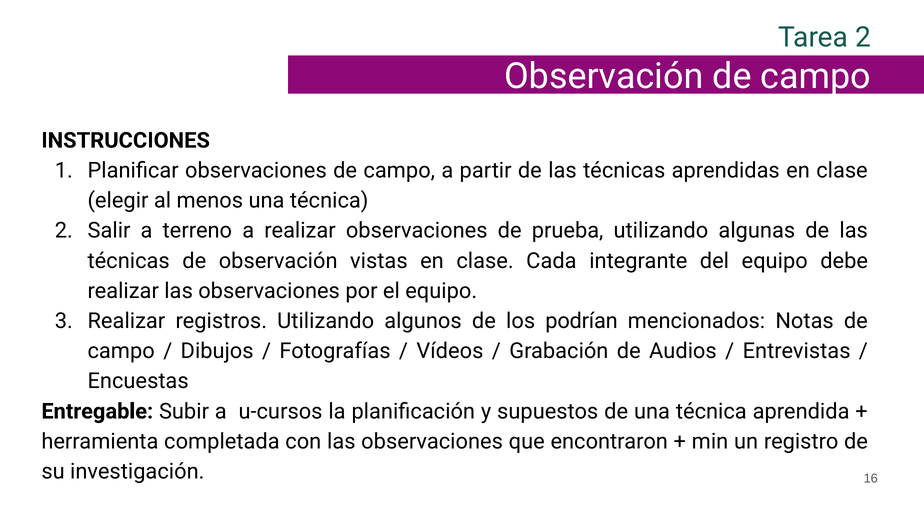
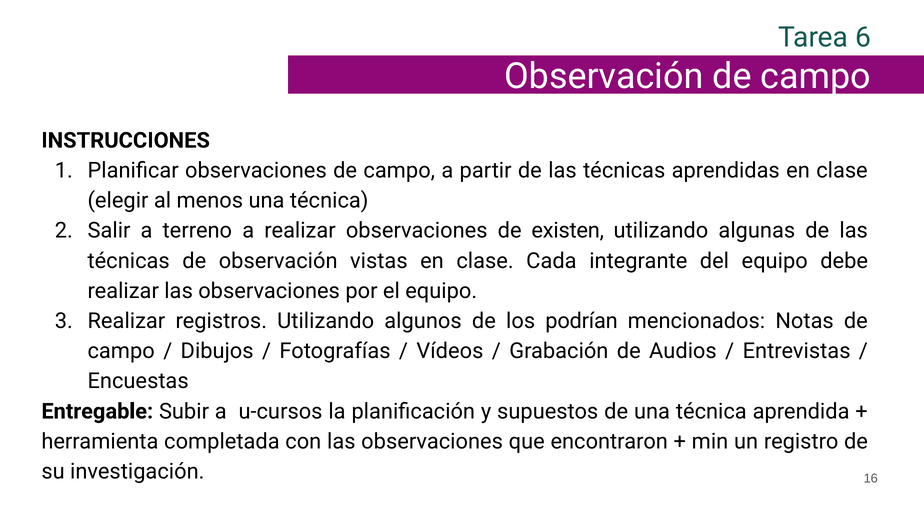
Tarea 2: 2 -> 6 (863, 37)
prueba: prueba -> existen (568, 231)
